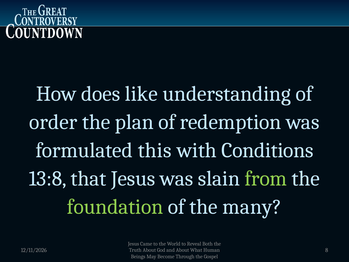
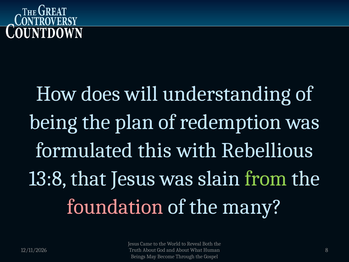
like: like -> will (141, 94)
order: order -> being (53, 122)
Conditions: Conditions -> Rebellious (267, 150)
foundation colour: light green -> pink (115, 207)
